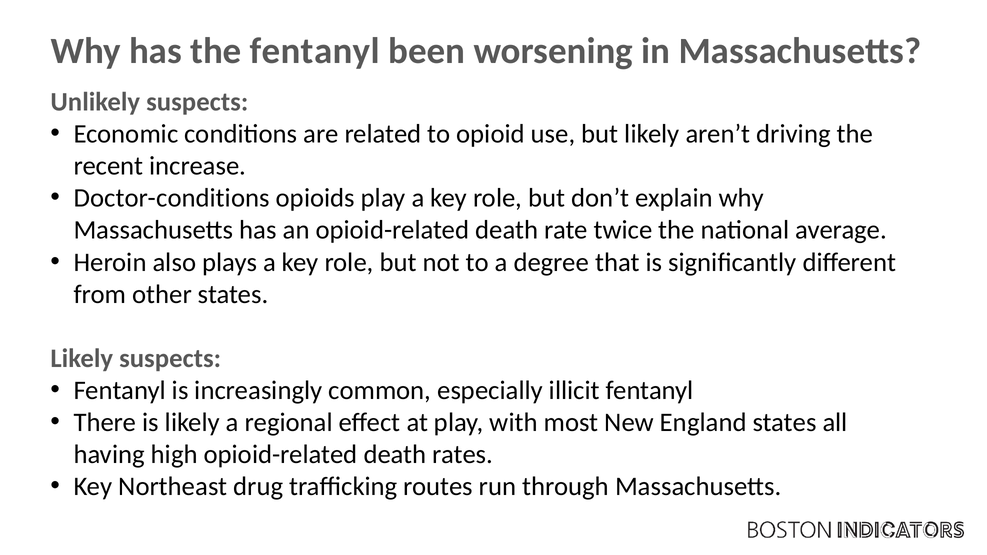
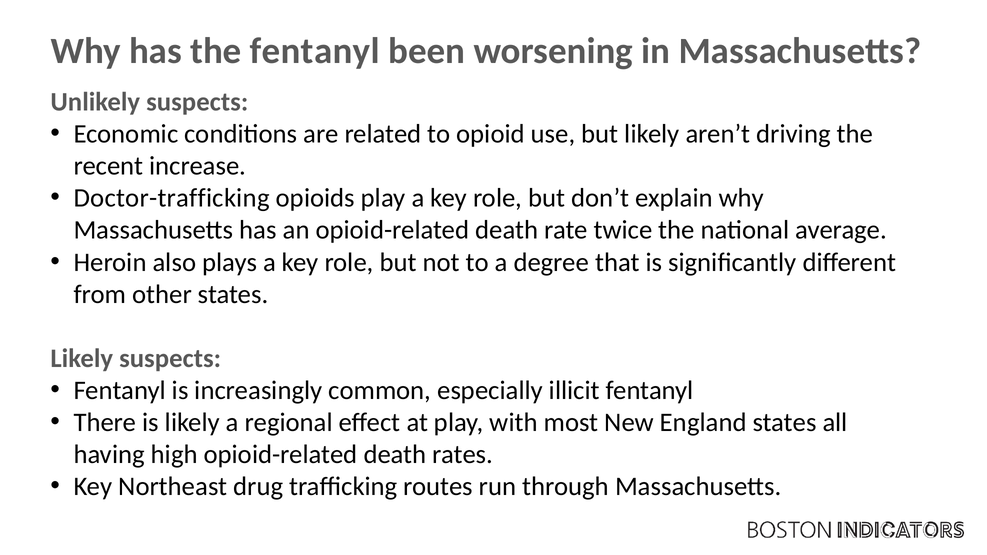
Doctor-conditions: Doctor-conditions -> Doctor-trafficking (172, 198)
